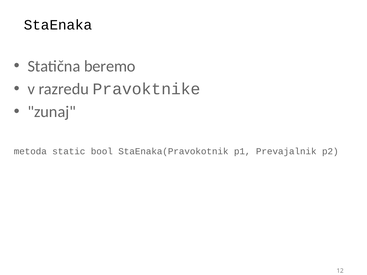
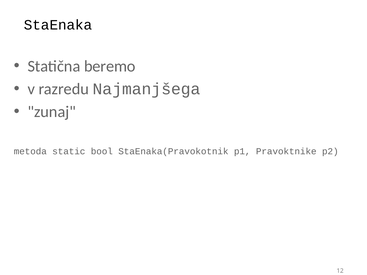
Pravoktnike: Pravoktnike -> Najmanjšega (147, 89)
Prevajalnik: Prevajalnik -> Pravoktnike (286, 151)
